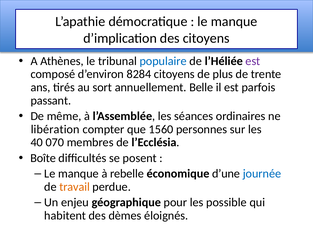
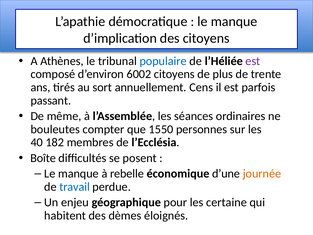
8284: 8284 -> 6002 (139, 74)
Belle: Belle -> Cens (201, 87)
libération: libération -> bouleutes (55, 129)
1560: 1560 -> 1550 (161, 129)
070: 070 -> 182 (55, 142)
journée colour: blue -> orange (262, 173)
travail colour: orange -> blue (75, 187)
possible: possible -> certaine (226, 202)
